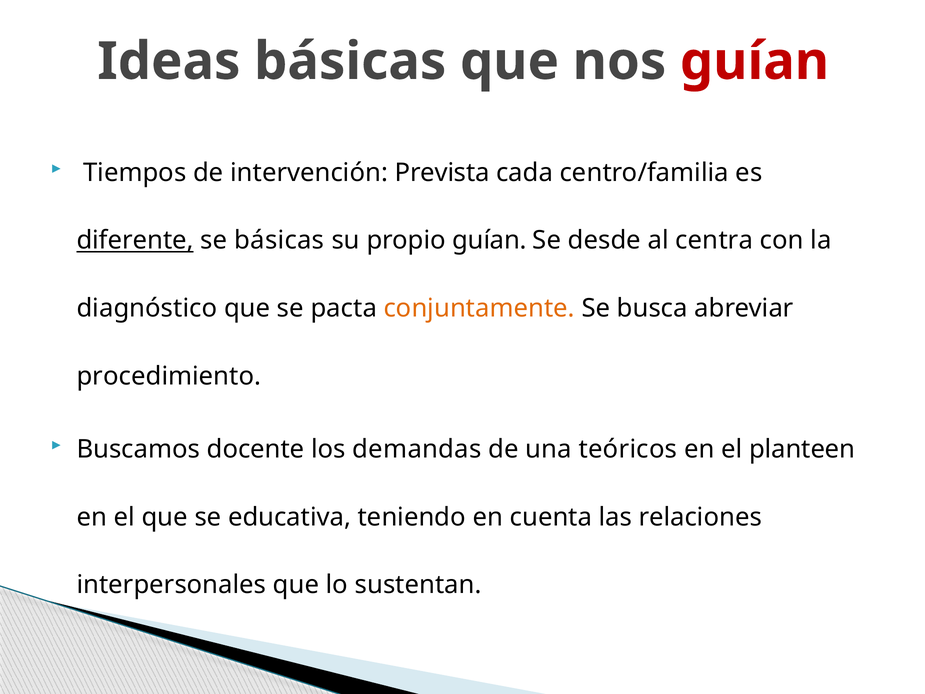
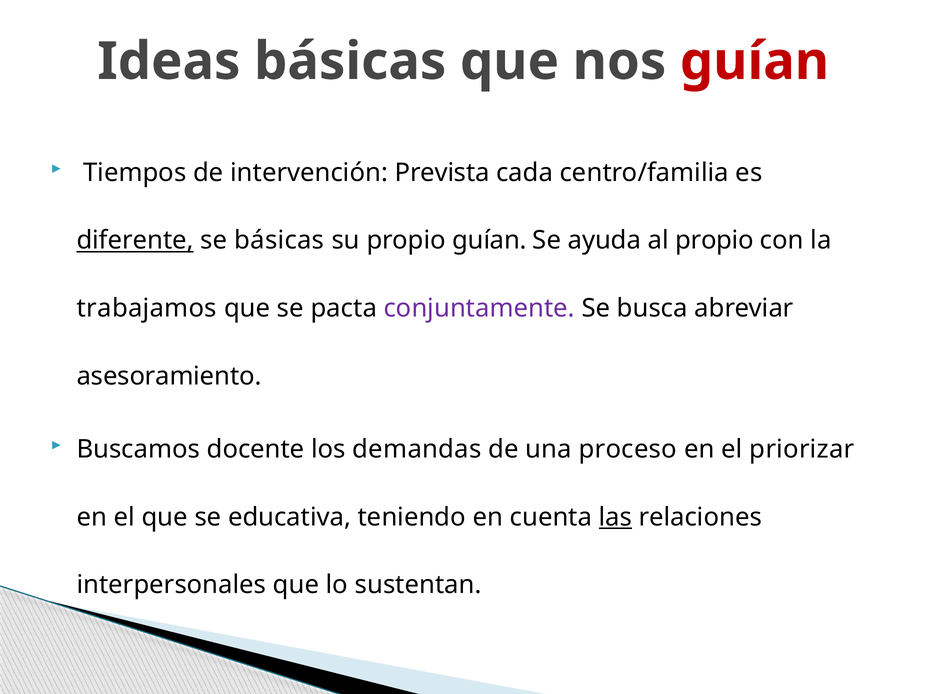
desde: desde -> ayuda (604, 240)
al centra: centra -> propio (714, 240)
diagnóstico: diagnóstico -> trabajamos (147, 308)
conjuntamente colour: orange -> purple (479, 308)
procedimiento: procedimiento -> asesoramiento (169, 376)
teóricos: teóricos -> proceso (628, 449)
planteen: planteen -> priorizar (802, 449)
las underline: none -> present (615, 517)
